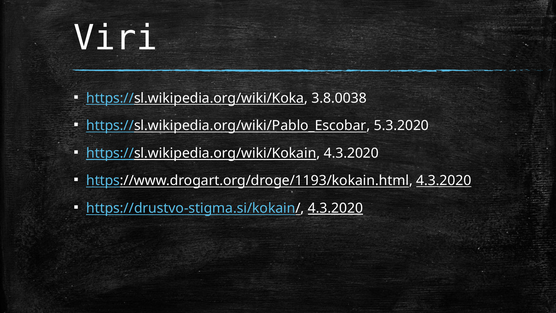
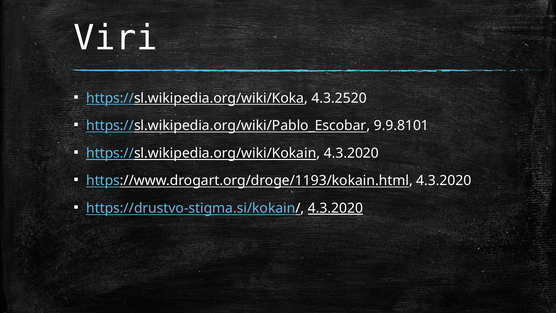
3.8.0038: 3.8.0038 -> 4.3.2520 (339, 98)
5.3.2020: 5.3.2020 -> 9.9.8101 (401, 126)
4.3.2020 underline: present -> none (444, 181)
